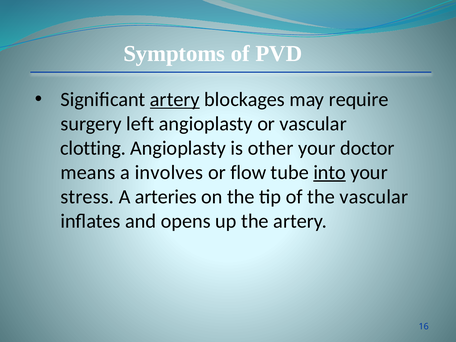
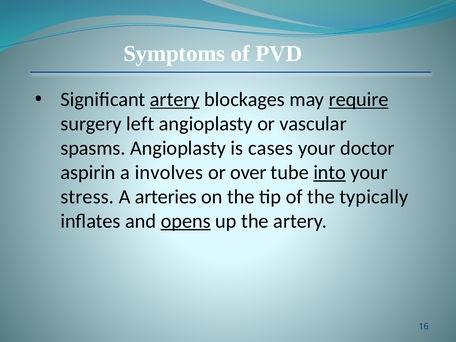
require underline: none -> present (359, 99)
clotting: clotting -> spasms (93, 148)
other: other -> cases (271, 148)
means: means -> aspirin (88, 172)
flow: flow -> over (248, 172)
the vascular: vascular -> typically (374, 197)
opens underline: none -> present (186, 221)
